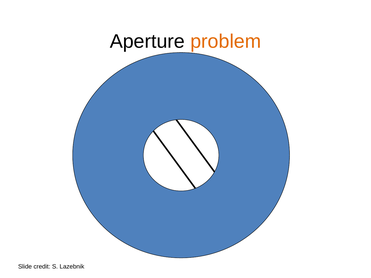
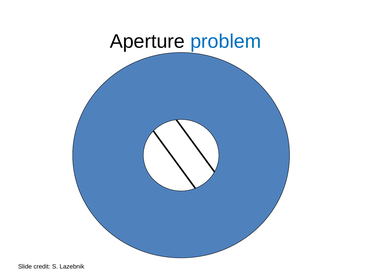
problem colour: orange -> blue (226, 42)
